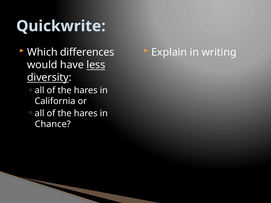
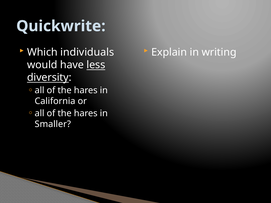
differences: differences -> individuals (87, 52)
Chance: Chance -> Smaller (53, 124)
